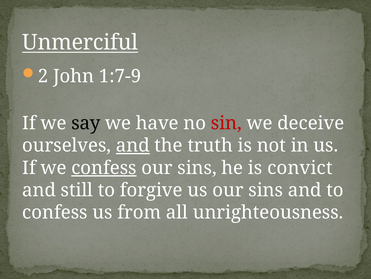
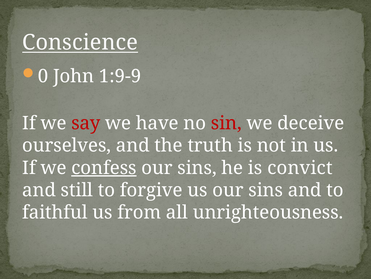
Unmerciful: Unmerciful -> Conscience (80, 42)
2: 2 -> 0 (43, 76)
1:7-9: 1:7-9 -> 1:9-9 (120, 76)
say colour: black -> red (86, 123)
and underline: present -> none (133, 145)
confess: confess -> faithful (55, 212)
